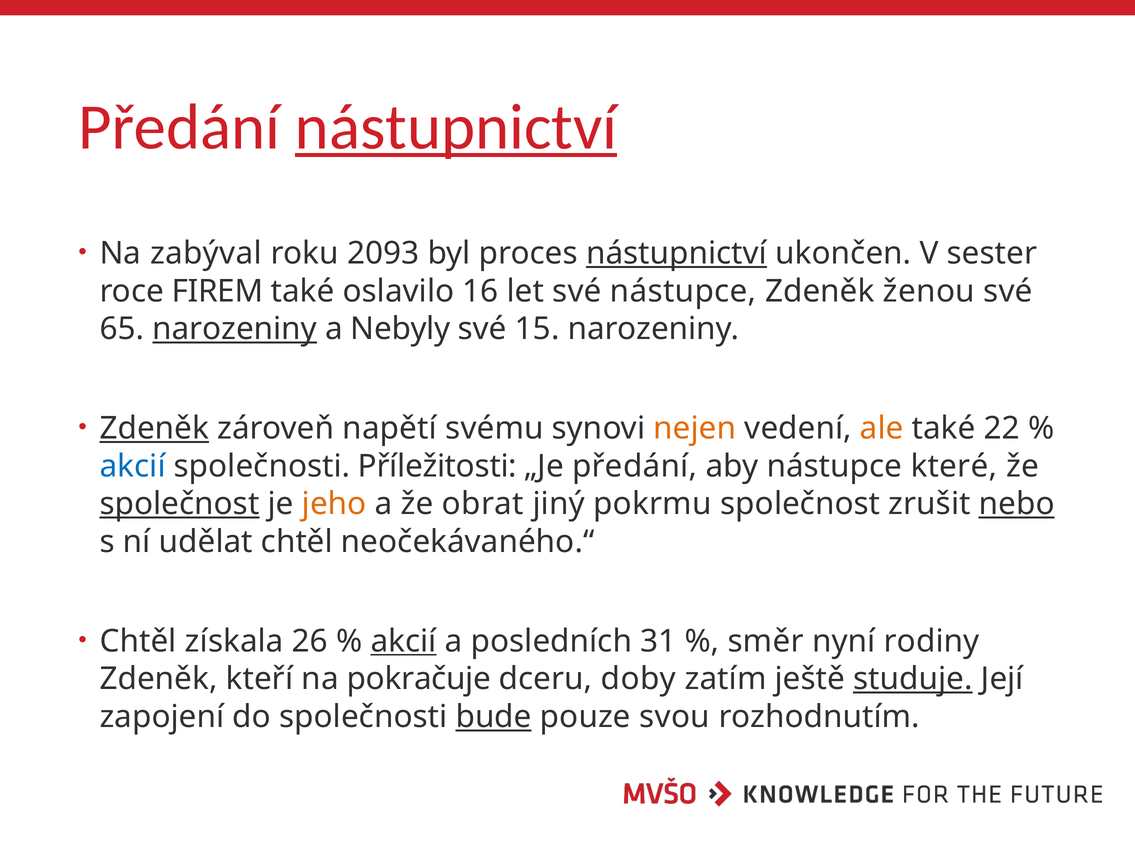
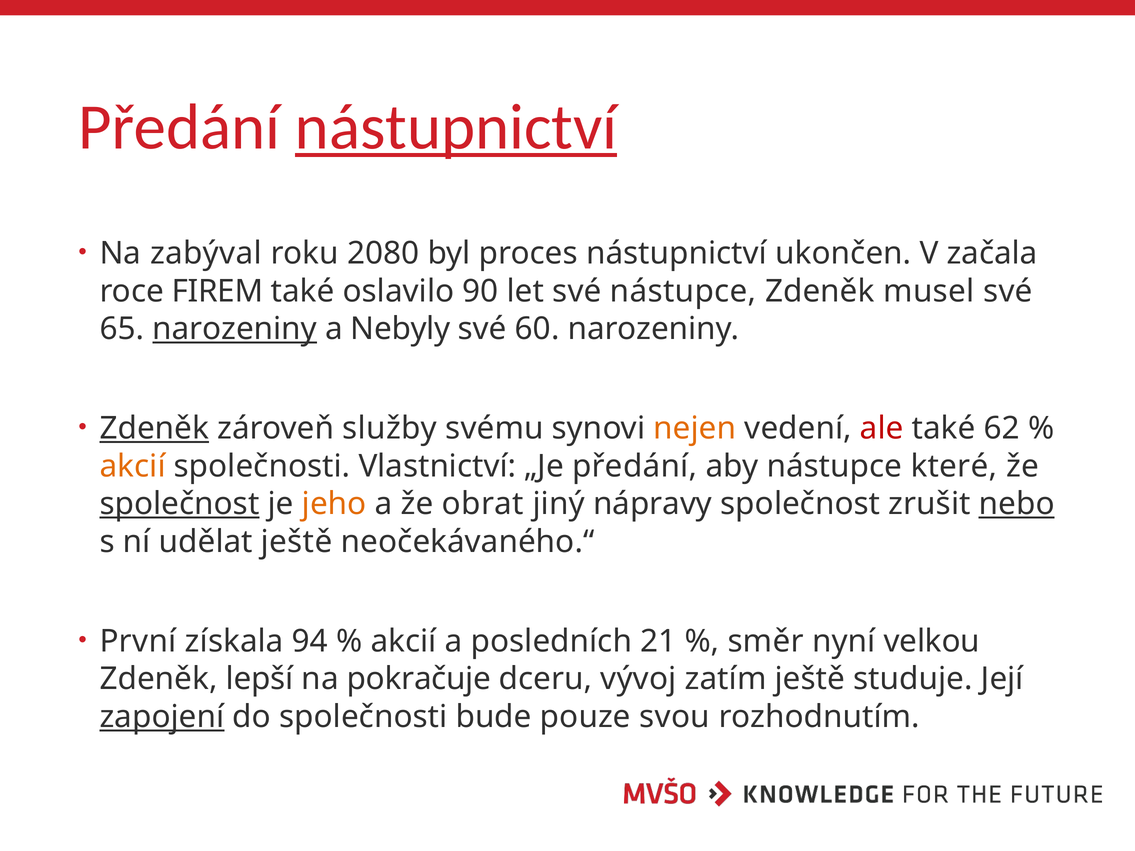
2093: 2093 -> 2080 (383, 253)
nástupnictví underline: present -> none (677, 253)
sester: sester -> začala (992, 253)
16: 16 -> 90 (480, 291)
ženou: ženou -> musel (929, 291)
15: 15 -> 60 (537, 329)
napětí: napětí -> služby (390, 428)
ale colour: orange -> red (882, 428)
22: 22 -> 62 (1002, 428)
akcií colour: blue -> orange (133, 466)
Příležitosti: Příležitosti -> Vlastnictví (437, 466)
pokrmu: pokrmu -> nápravy (653, 504)
udělat chtěl: chtěl -> ještě (297, 542)
Chtěl: Chtěl -> První (138, 641)
26: 26 -> 94 (310, 641)
akcií underline: present -> none (404, 641)
31: 31 -> 21 (658, 641)
rodiny: rodiny -> velkou (932, 641)
kteří: kteří -> lepší (260, 679)
doby: doby -> vývoj (638, 679)
studuje underline: present -> none (913, 679)
zapojení underline: none -> present (162, 717)
bude underline: present -> none (494, 717)
